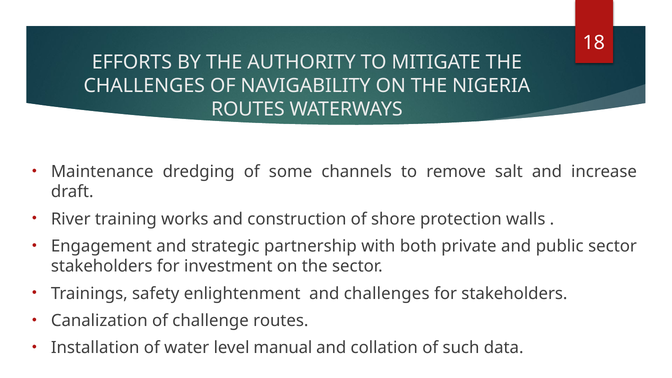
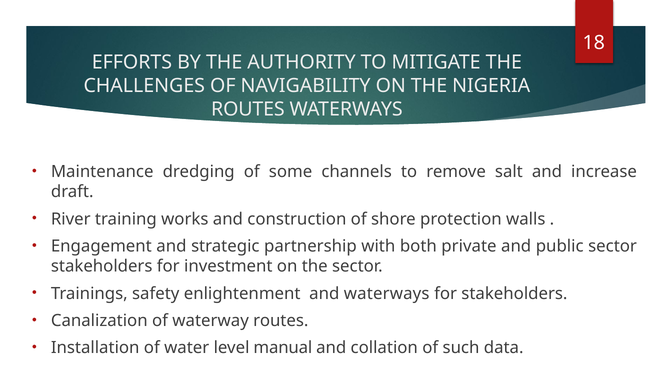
and challenges: challenges -> waterways (387, 293)
challenge: challenge -> waterway (211, 321)
